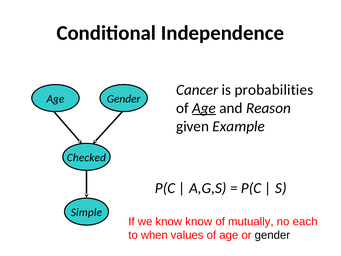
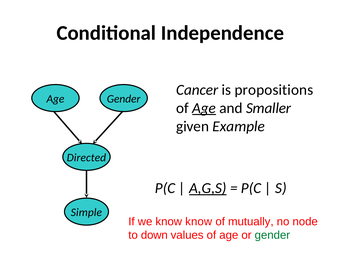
probabilities: probabilities -> propositions (274, 90)
Reason: Reason -> Smaller (269, 108)
Checked: Checked -> Directed (86, 157)
A,G,S underline: none -> present (208, 188)
each: each -> node (305, 221)
when: when -> down (154, 235)
gender colour: black -> green (272, 235)
